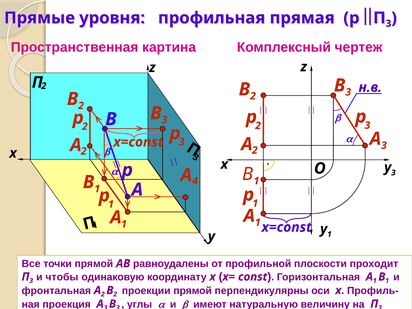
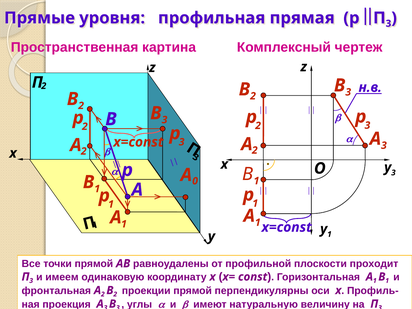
4: 4 -> 0 (195, 181)
чтобы: чтобы -> имеем (62, 277)
